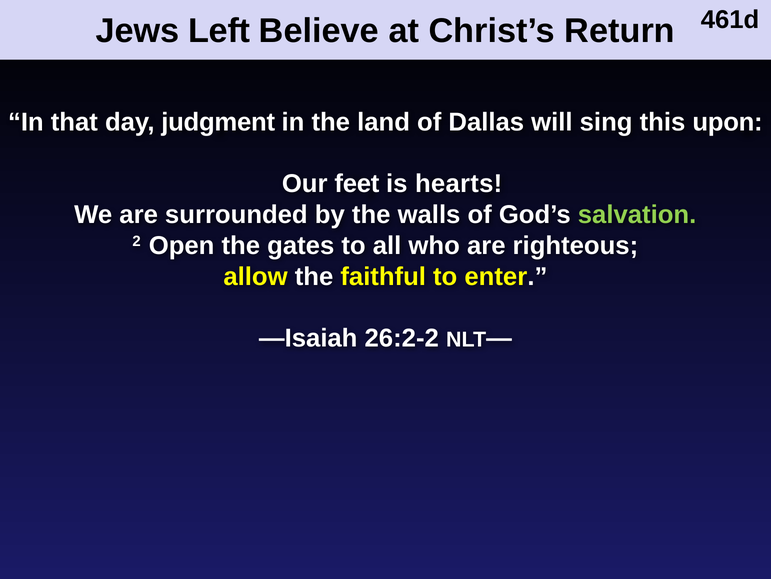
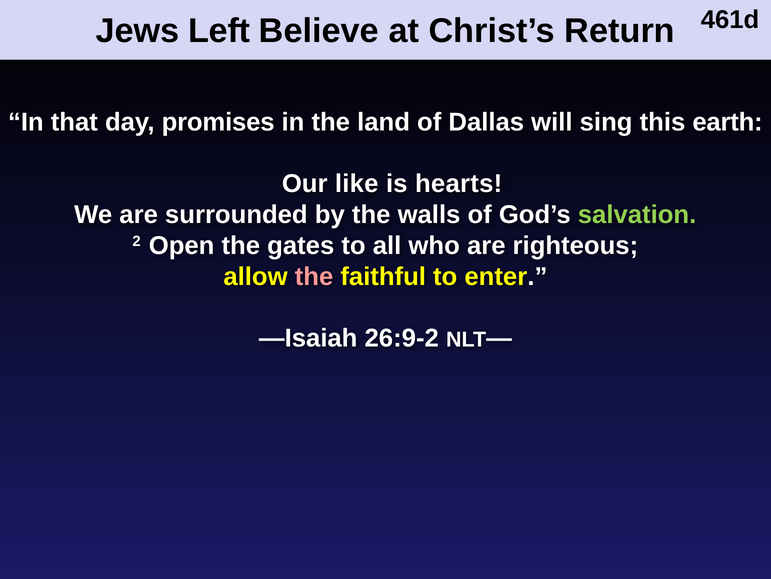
judgment: judgment -> promises (218, 122)
upon: upon -> earth (728, 122)
feet: feet -> like (357, 184)
the colour: white -> pink (314, 276)
26:2-2: 26:2-2 -> 26:9-2 (402, 338)
